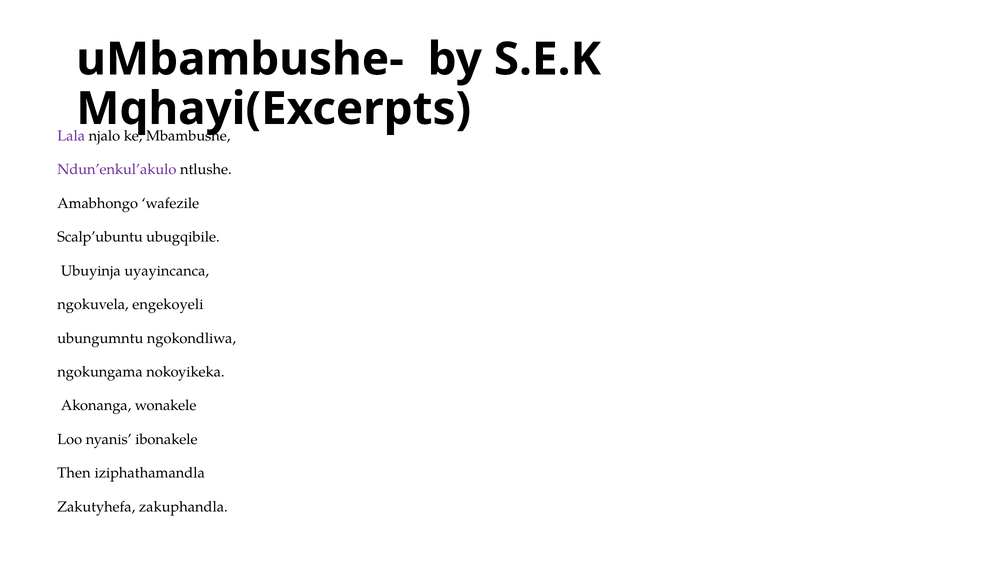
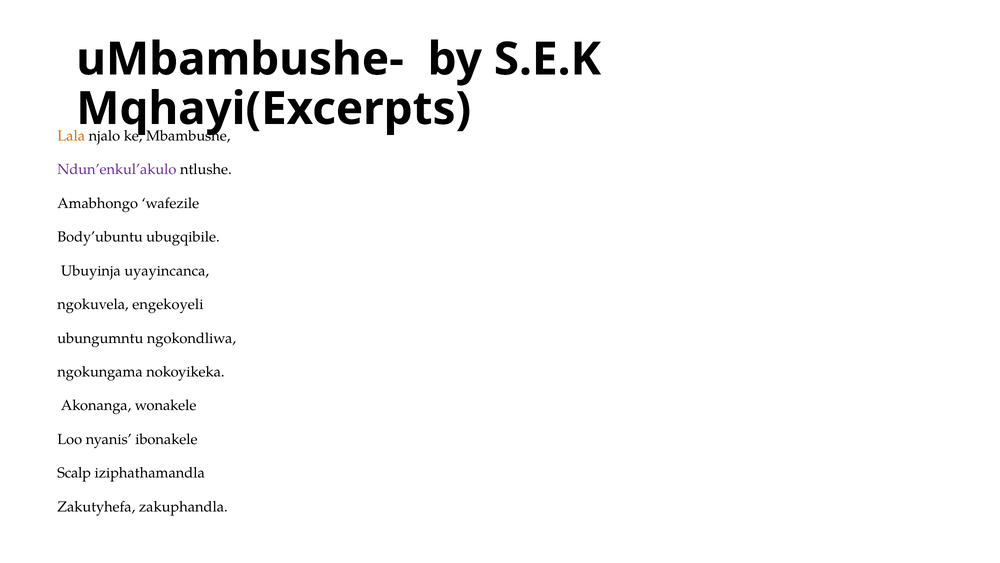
Lala colour: purple -> orange (71, 136)
Scalp’ubuntu: Scalp’ubuntu -> Body’ubuntu (100, 237)
Then: Then -> Scalp (74, 473)
